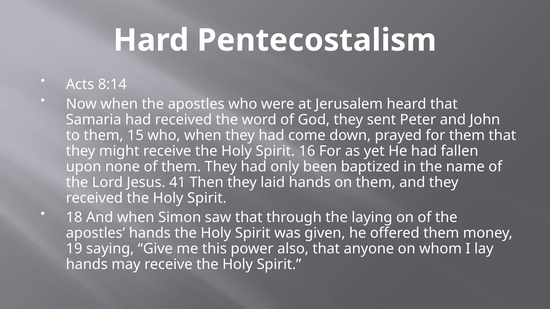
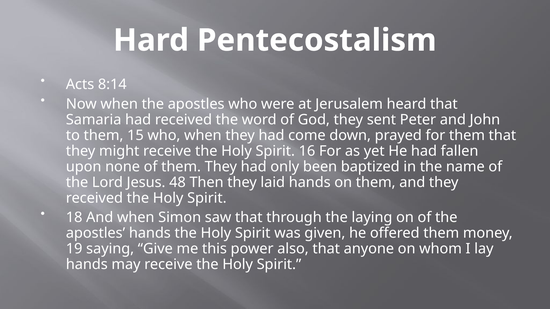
41: 41 -> 48 (177, 183)
